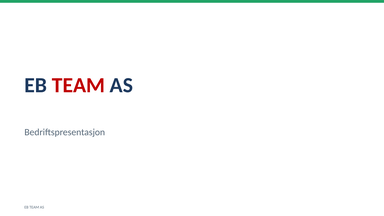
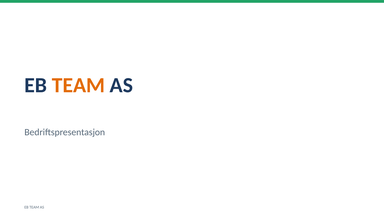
TEAM colour: red -> orange (78, 85)
